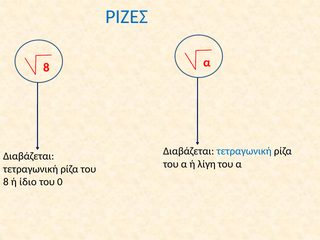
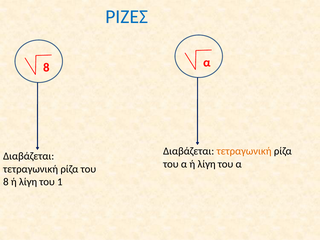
τετραγωνική colour: blue -> orange (244, 151)
8 ή ίδιο: ίδιο -> λίγη (28, 182)
0: 0 -> 1 (60, 182)
